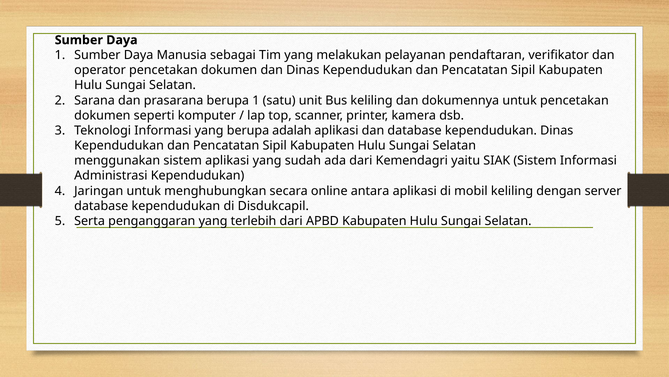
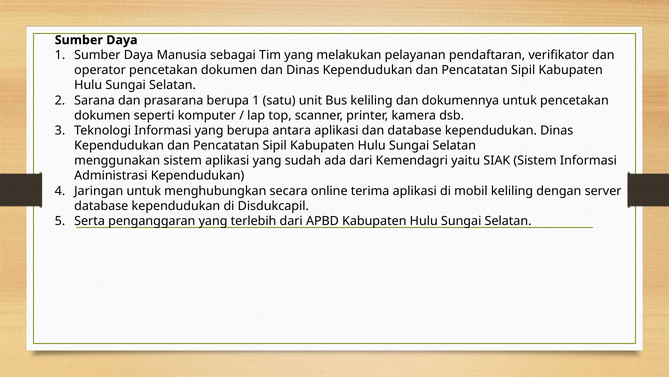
adalah: adalah -> antara (292, 130)
antara: antara -> terima (370, 191)
